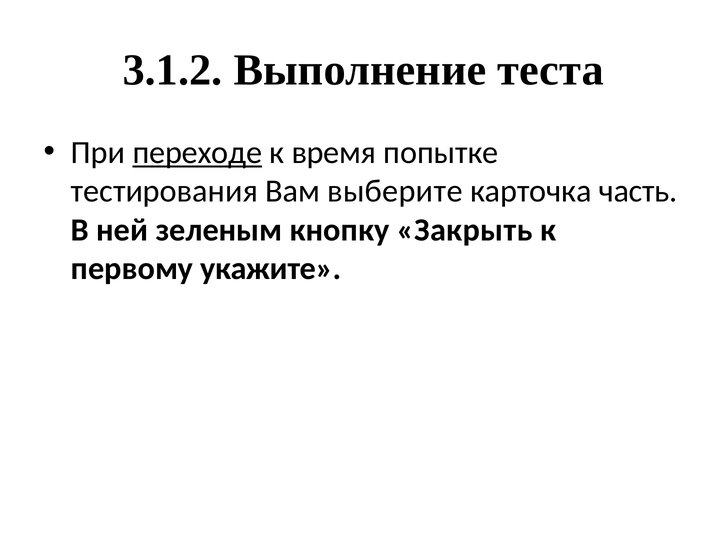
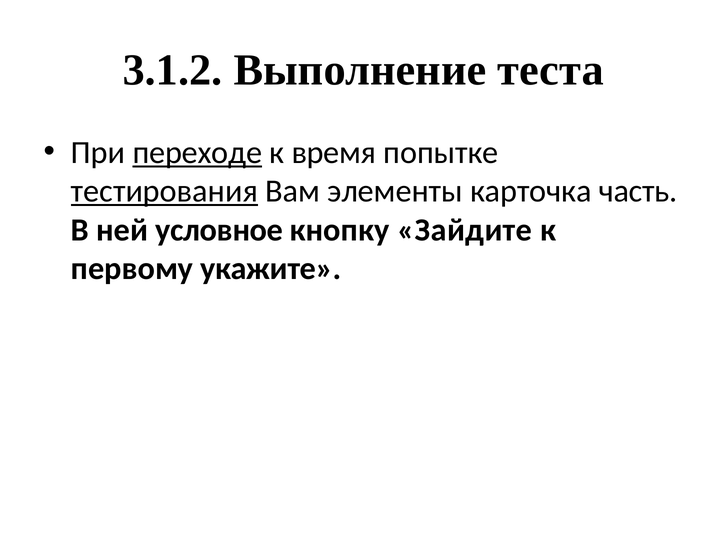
тестирования underline: none -> present (164, 191)
выберите: выберите -> элементы (395, 191)
зеленым: зеленым -> условное (219, 230)
Закрыть: Закрыть -> Зайдите (465, 230)
